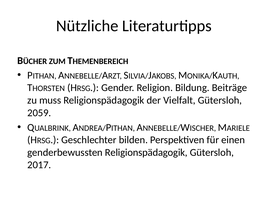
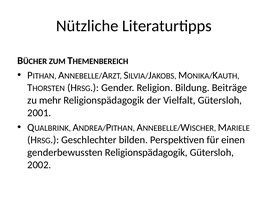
muss: muss -> mehr (50, 100)
2059: 2059 -> 2001 (39, 113)
2017: 2017 -> 2002 (39, 165)
